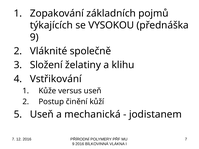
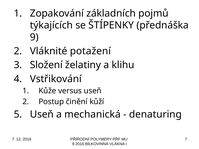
VYSOKOU: VYSOKOU -> ŠTÍPENKY (111, 25)
společně: společně -> potažení (90, 51)
jodistanem: jodistanem -> denaturing (155, 115)
